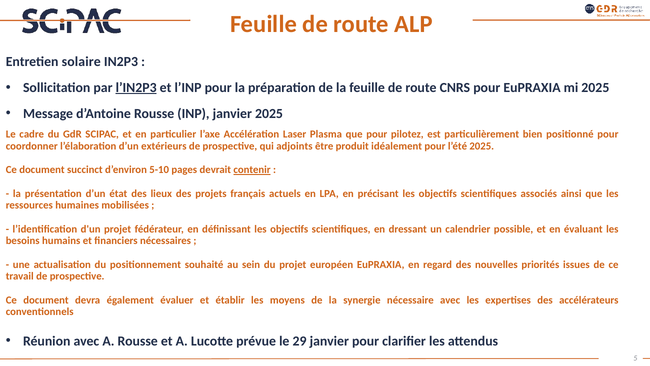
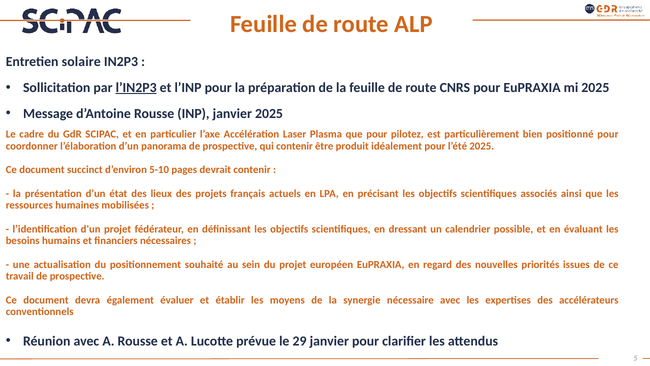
extérieurs: extérieurs -> panorama (164, 146)
qui adjoints: adjoints -> contenir (295, 146)
contenir underline: present -> none (252, 170)
